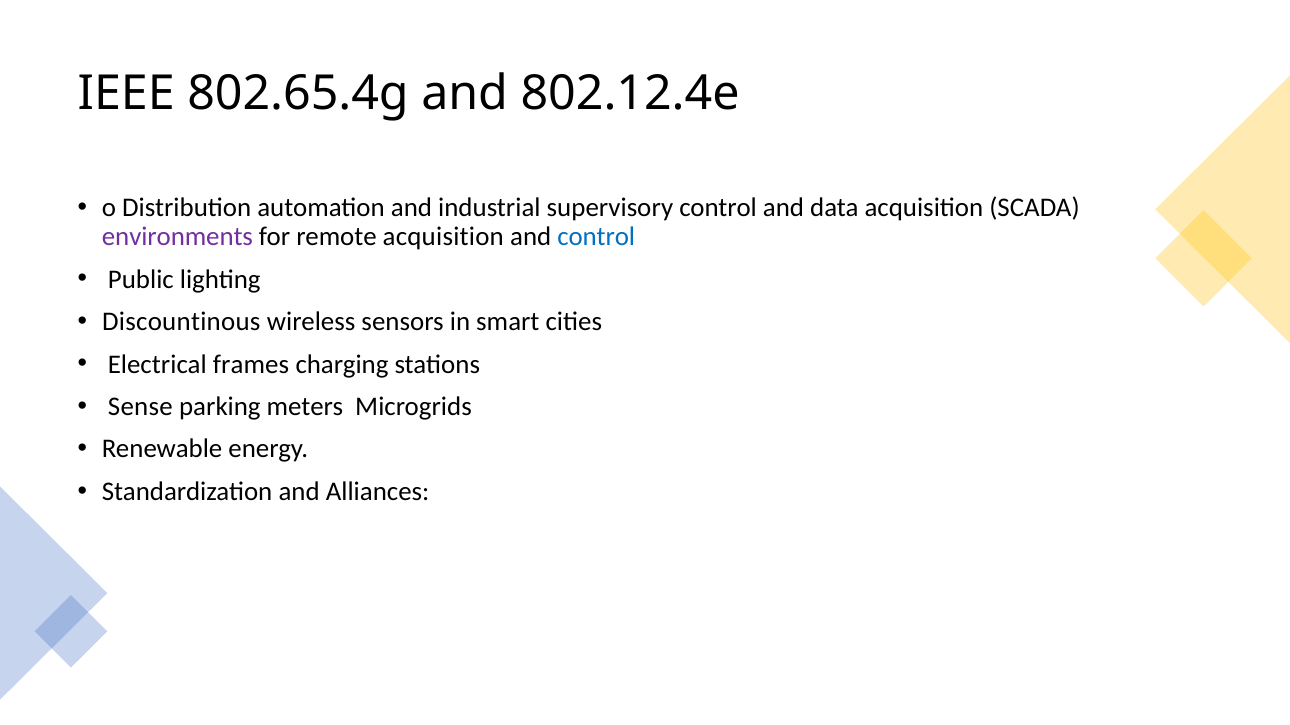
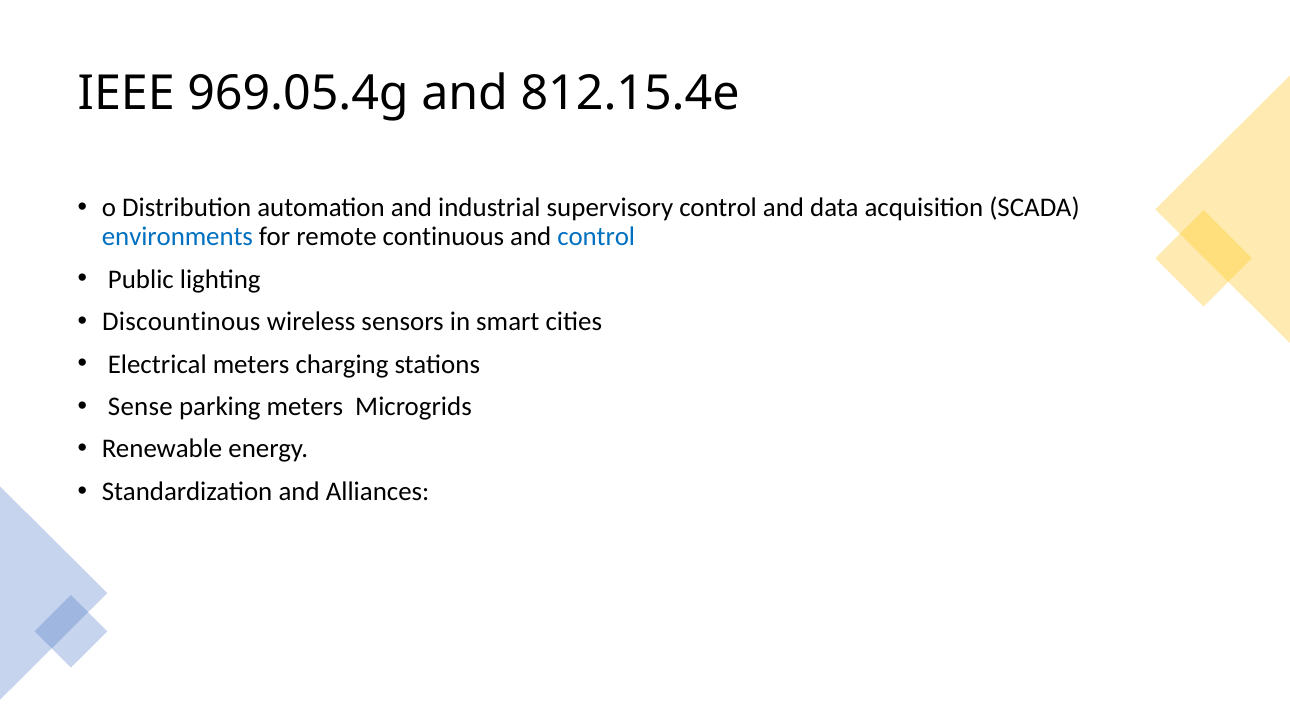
802.65.4g: 802.65.4g -> 969.05.4g (298, 94)
802.12.4e: 802.12.4e -> 812.15.4e (630, 94)
environments colour: purple -> blue (177, 237)
remote acquisition: acquisition -> continuous (443, 237)
Electrical frames: frames -> meters (251, 364)
